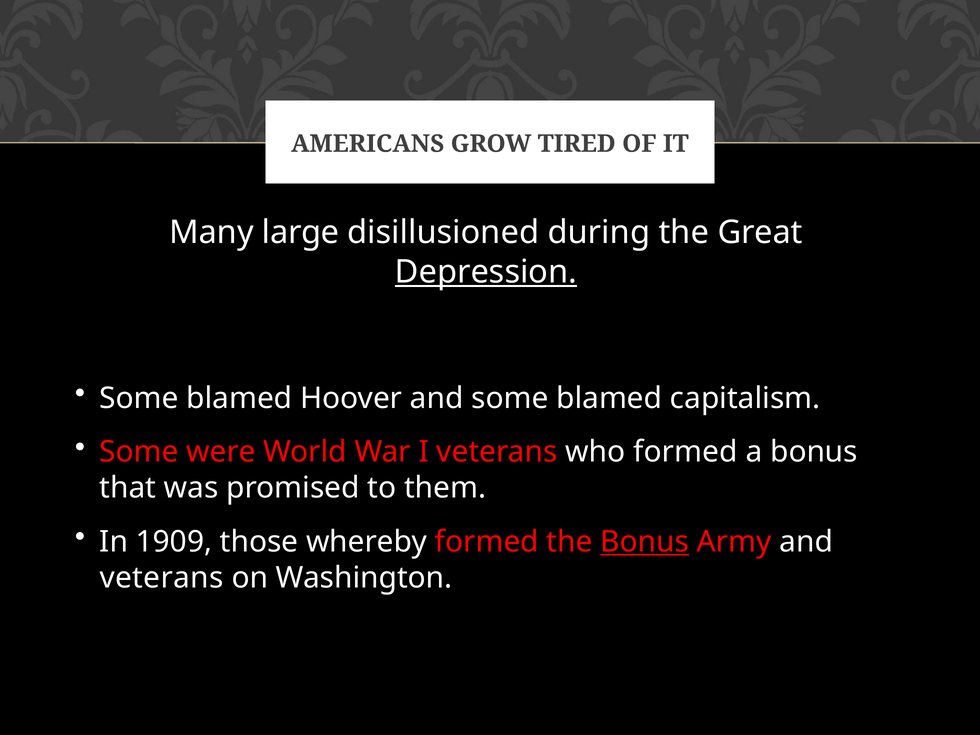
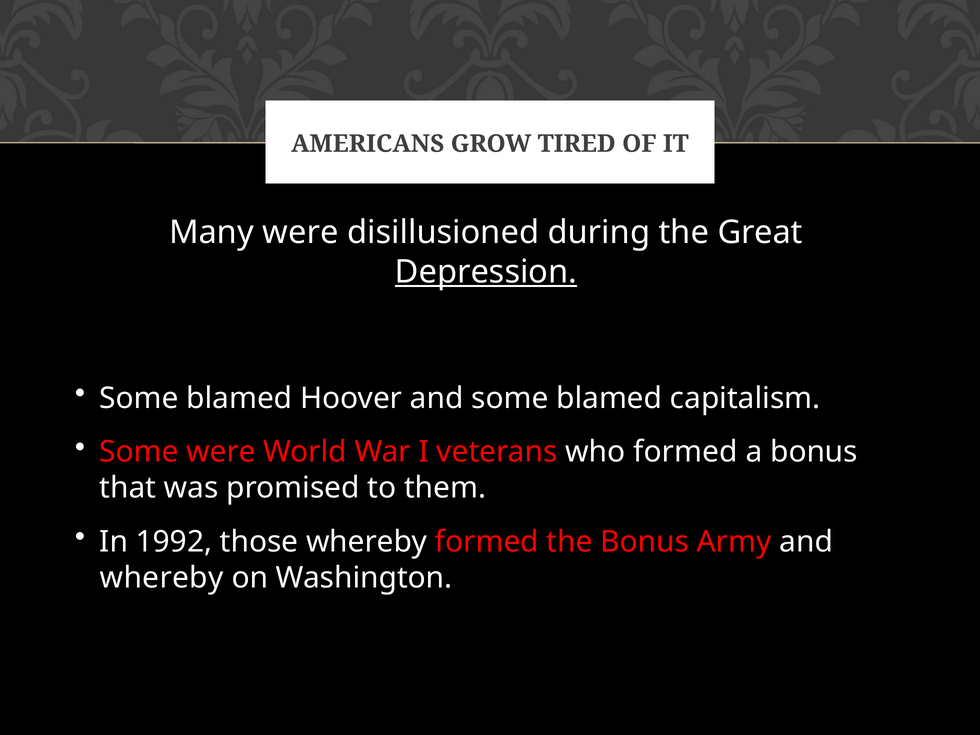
Many large: large -> were (300, 233)
1909: 1909 -> 1992 (174, 542)
Bonus underline: present -> none (645, 542)
veterans: veterans -> whereby (162, 578)
